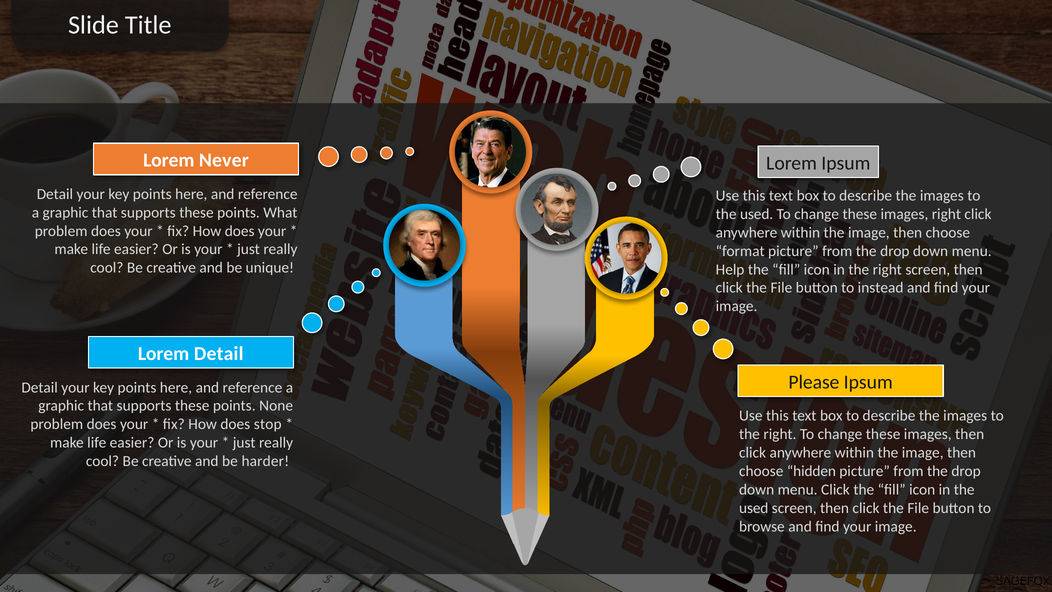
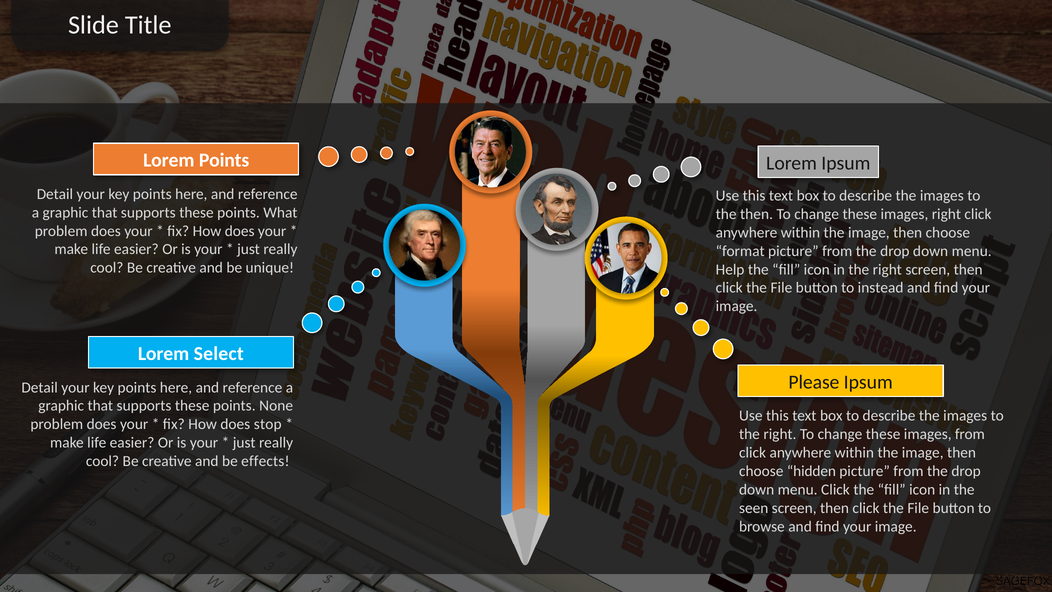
Lorem Never: Never -> Points (224, 160)
used: used -> then (757, 214)
Lorem Detail: Detail -> Select (219, 354)
images then: then -> from (970, 434)
harder: harder -> effects (265, 461)
used: used -> seen (754, 508)
